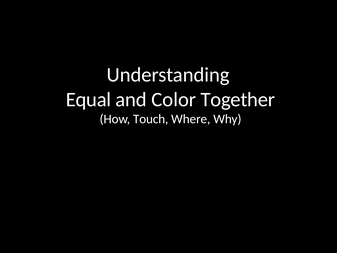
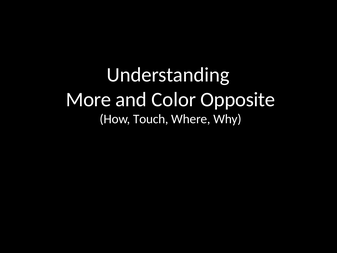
Equal: Equal -> More (88, 99)
Together: Together -> Opposite (238, 99)
